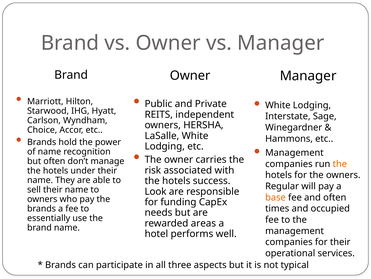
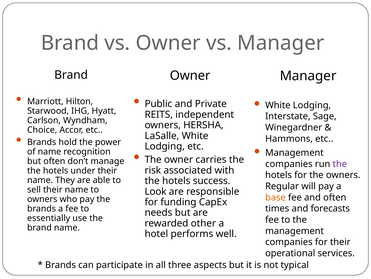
the colour: orange -> purple (340, 164)
occupied: occupied -> forecasts (330, 208)
areas: areas -> other (203, 223)
